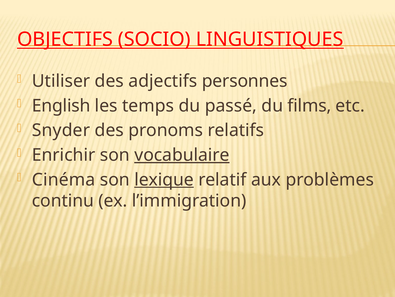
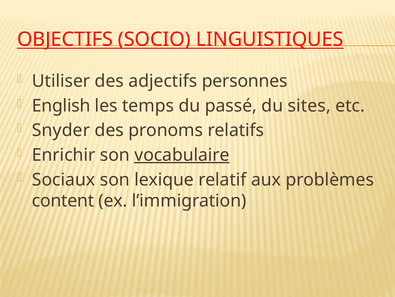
films: films -> sites (309, 105)
Cinéma: Cinéma -> Sociaux (64, 179)
lexique underline: present -> none (164, 179)
continu: continu -> content (63, 200)
